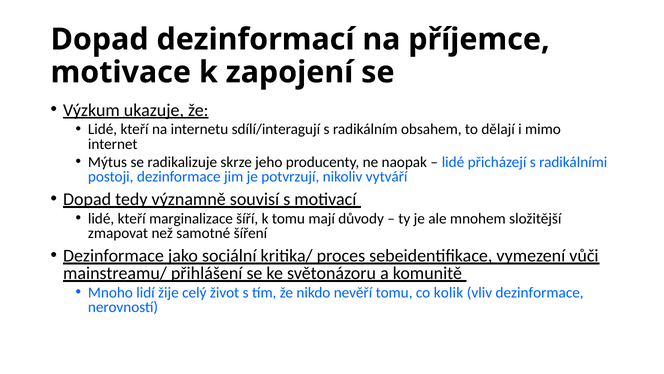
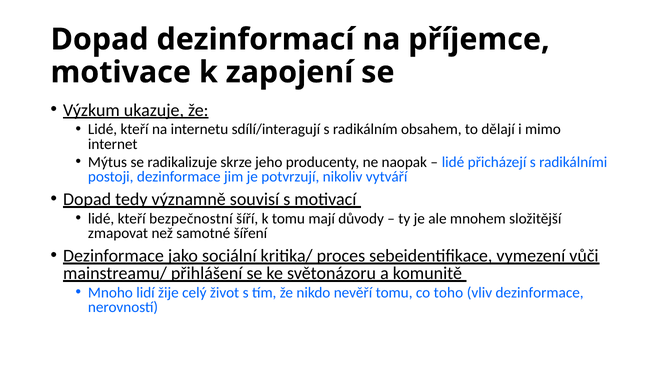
marginalizace: marginalizace -> bezpečnostní (191, 218)
kolik: kolik -> toho (448, 292)
